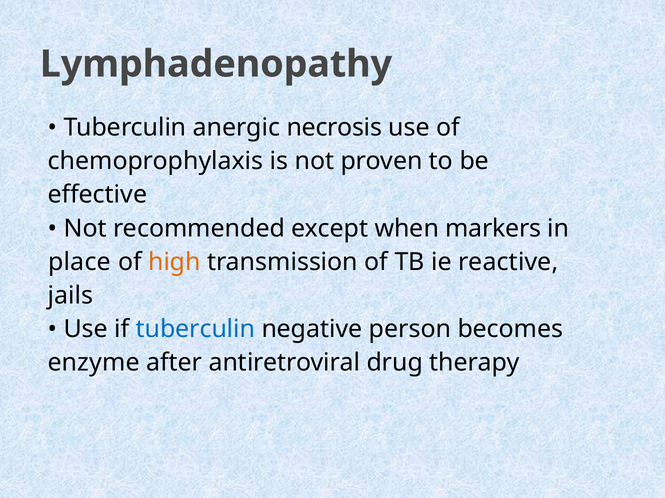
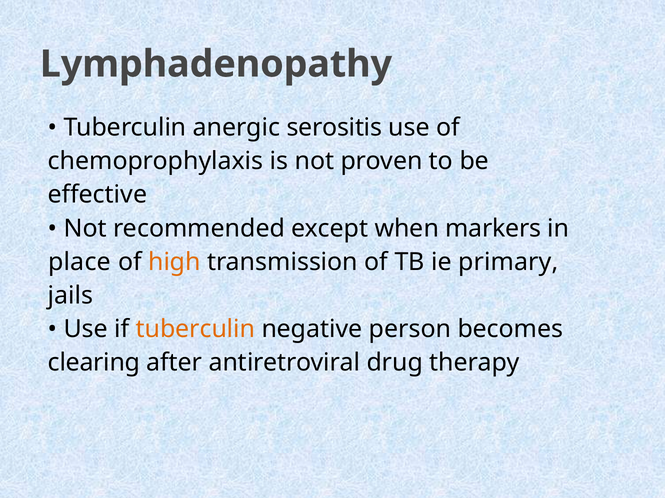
necrosis: necrosis -> serositis (334, 128)
reactive: reactive -> primary (508, 262)
tuberculin colour: blue -> orange (195, 330)
enzyme: enzyme -> clearing (94, 363)
